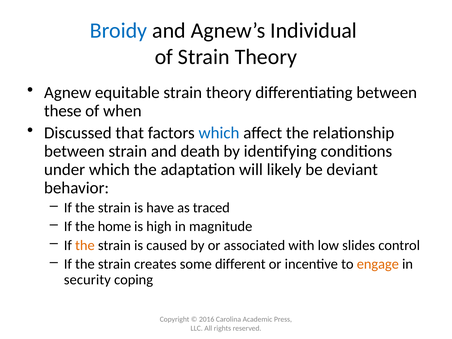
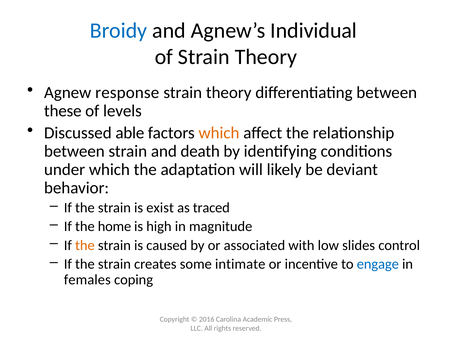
equitable: equitable -> response (127, 93)
when: when -> levels (122, 111)
that: that -> able (130, 133)
which colour: blue -> orange (219, 133)
have: have -> exist (160, 208)
different: different -> intimate (240, 264)
engage colour: orange -> blue (378, 264)
security: security -> females (87, 280)
